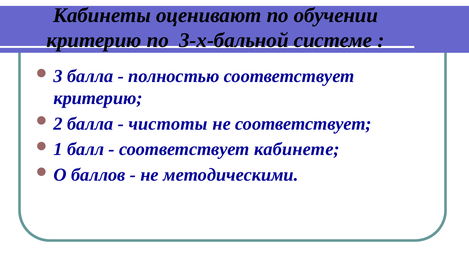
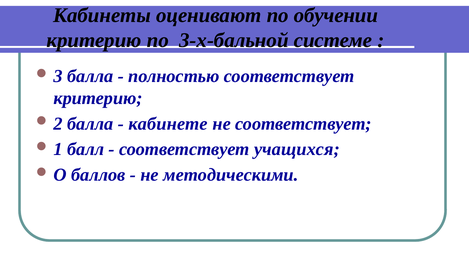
чистоты: чистоты -> кабинете (168, 124)
кабинете: кабинете -> учащихся (297, 149)
